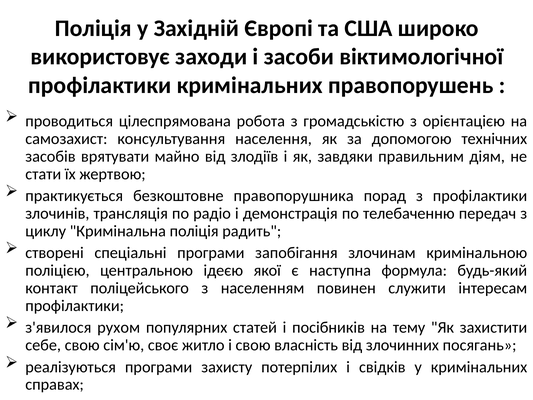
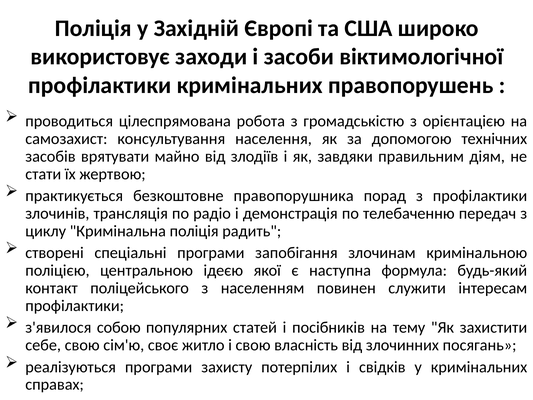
рухом: рухом -> собою (119, 327)
